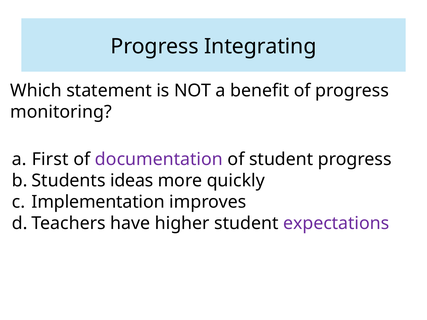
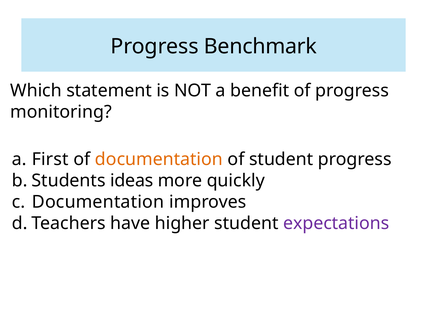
Integrating: Integrating -> Benchmark (260, 46)
documentation colour: purple -> orange (159, 159)
Implementation: Implementation -> Documentation (98, 202)
